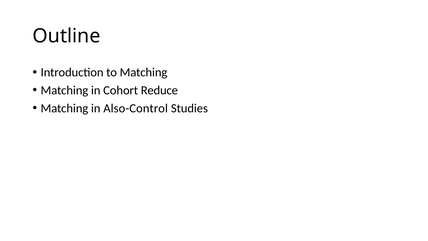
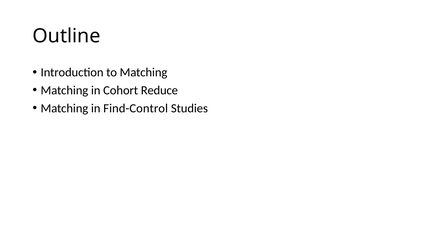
Also-Control: Also-Control -> Find-Control (136, 108)
